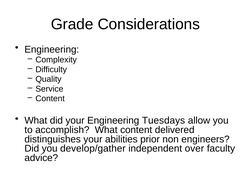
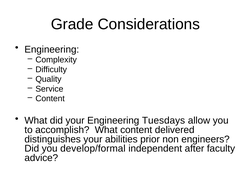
develop/gather: develop/gather -> develop/formal (93, 149)
over: over -> after (194, 149)
